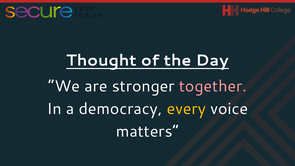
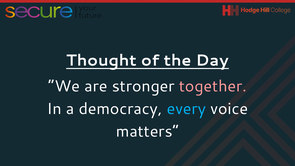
every colour: yellow -> light blue (186, 109)
